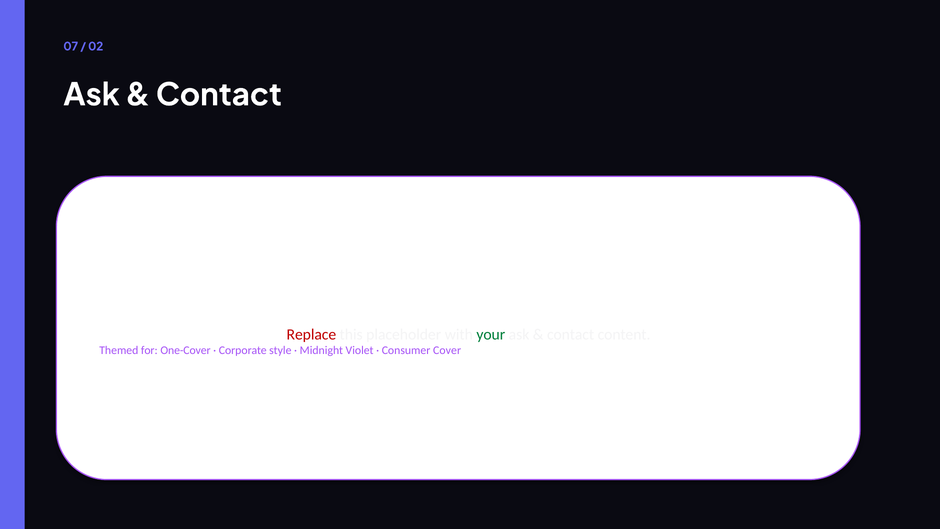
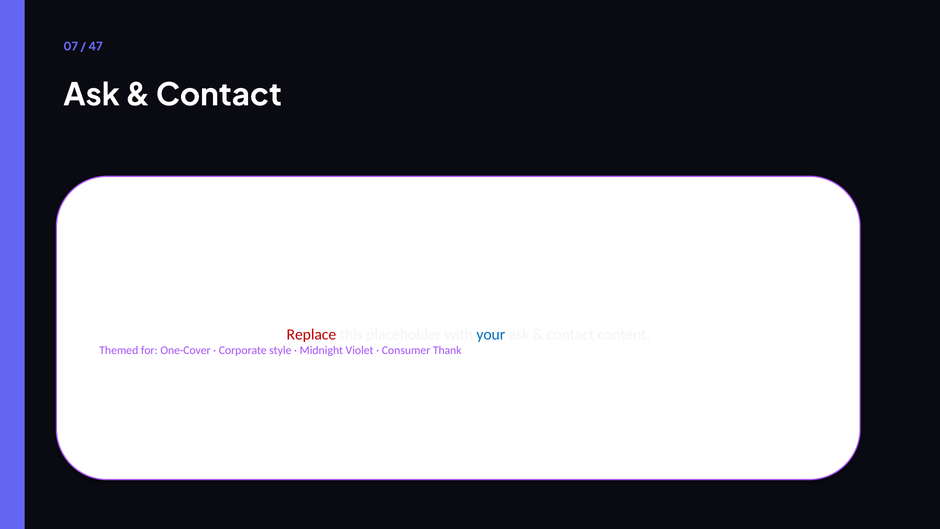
02: 02 -> 47 (96, 47)
your colour: green -> blue (491, 334)
Cover: Cover -> Thank (447, 350)
